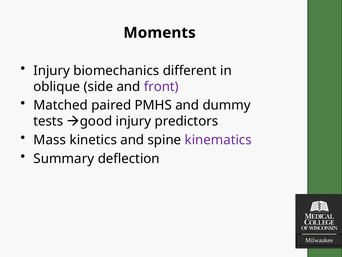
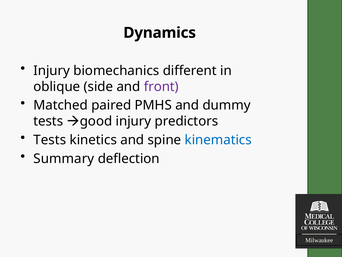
Moments: Moments -> Dynamics (160, 33)
Mass: Mass -> Tests (50, 140)
kinematics colour: purple -> blue (218, 140)
